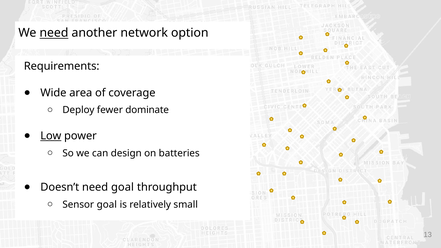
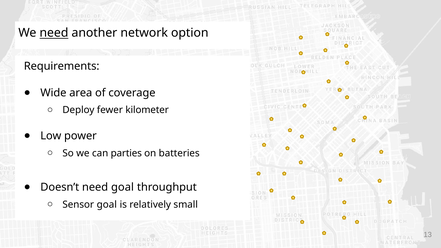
dominate: dominate -> kilometer (147, 110)
Low underline: present -> none (51, 136)
design: design -> parties (126, 153)
